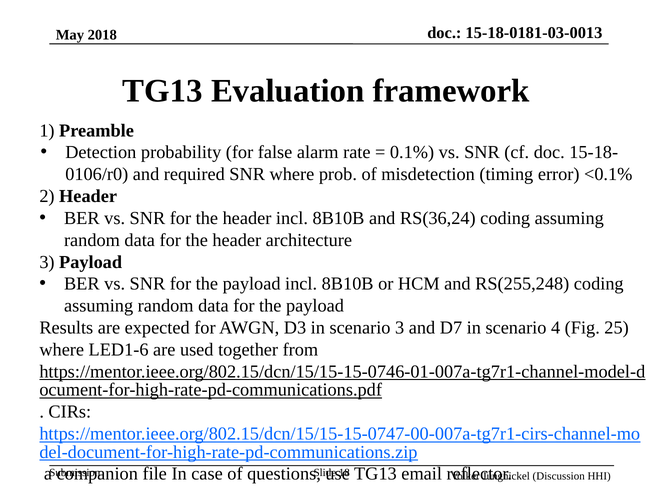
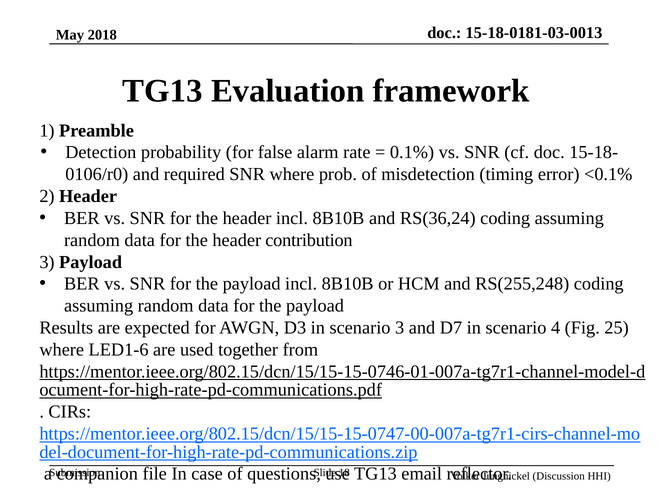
architecture: architecture -> contribution (309, 240)
